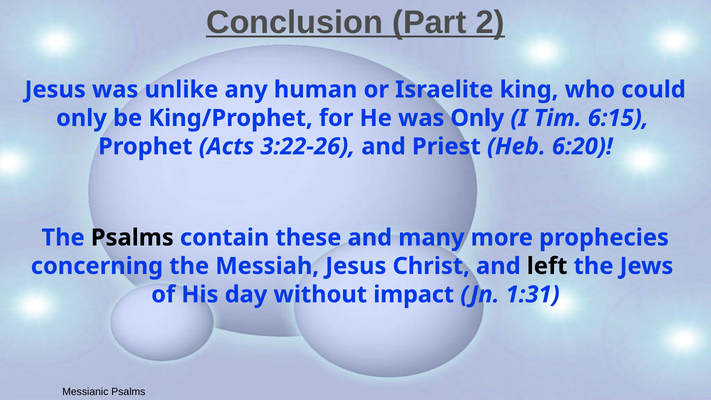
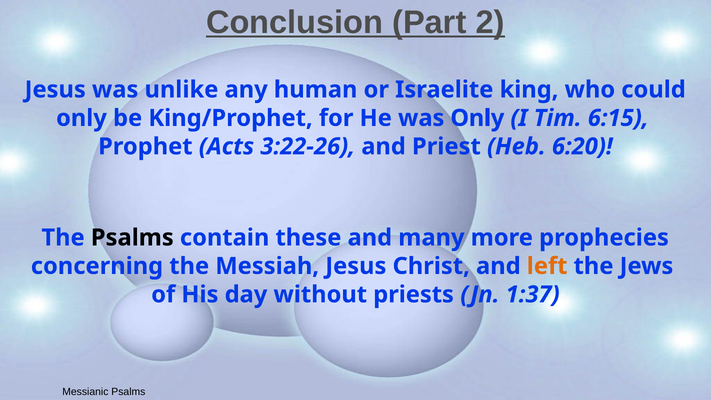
left colour: black -> orange (547, 266)
impact: impact -> priests (414, 294)
1:31: 1:31 -> 1:37 (533, 294)
